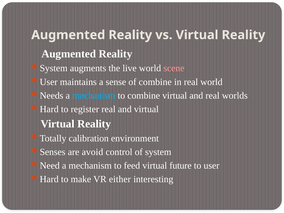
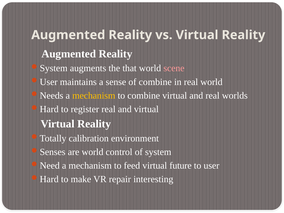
live: live -> that (130, 68)
mechanism colour: light blue -> yellow (94, 96)
are avoid: avoid -> world (93, 152)
either: either -> repair (120, 179)
